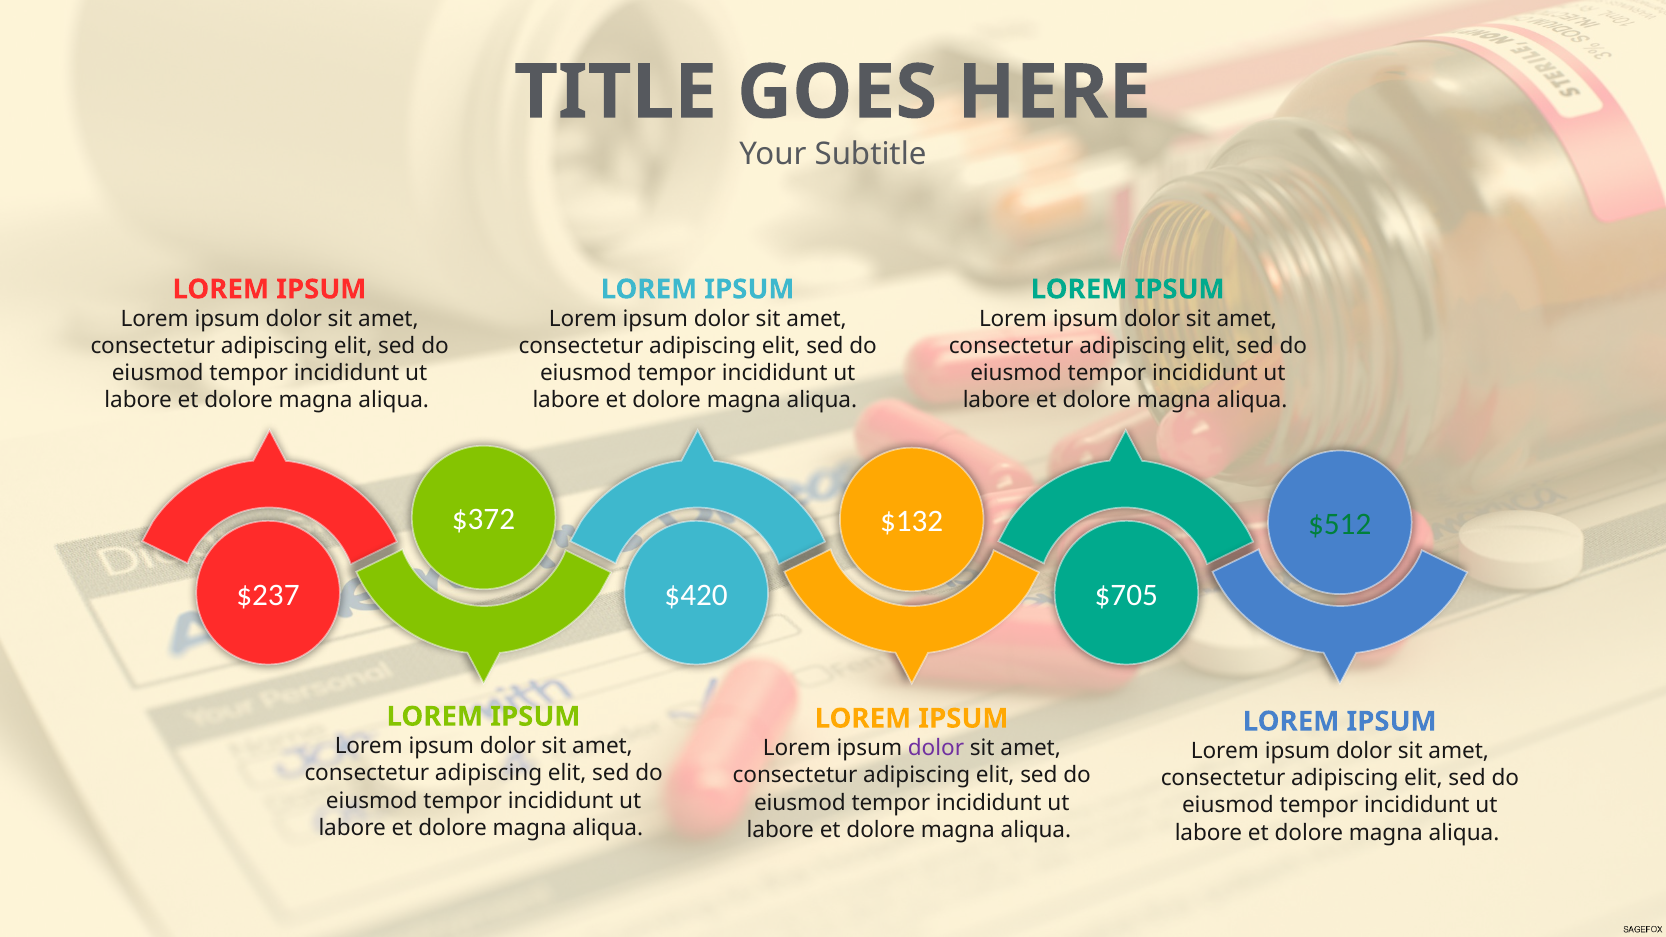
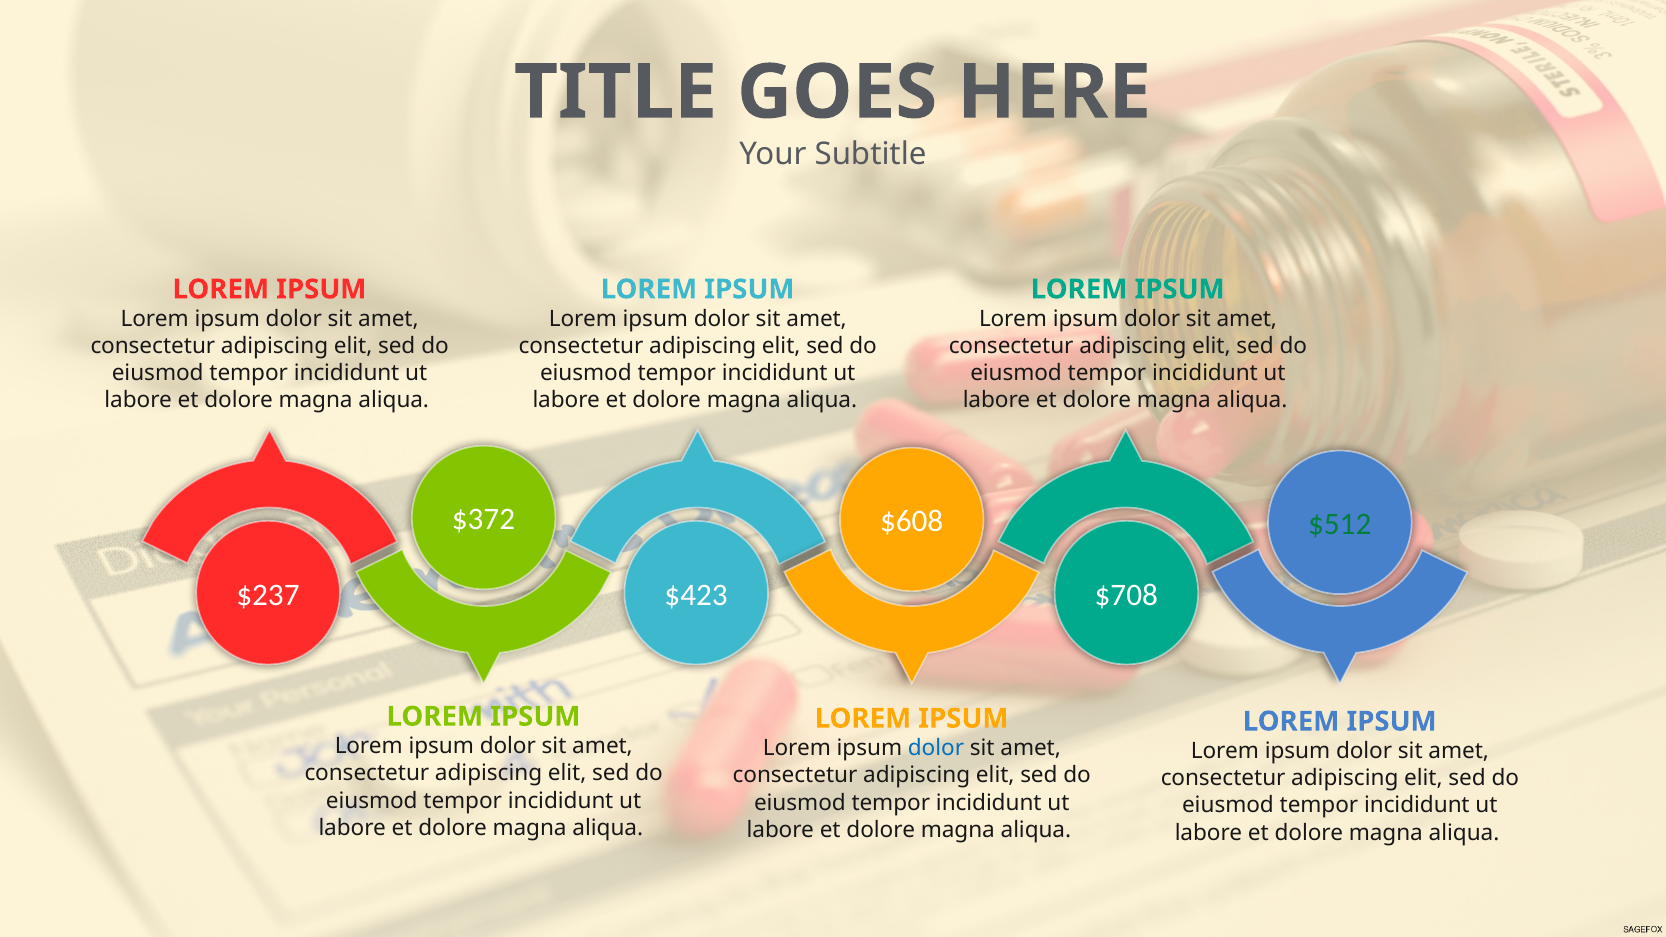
$132: $132 -> $608 (912, 522)
$420: $420 -> $423 (696, 595)
$705: $705 -> $708 (1126, 595)
dolor colour: purple -> blue (936, 748)
